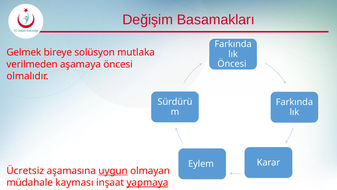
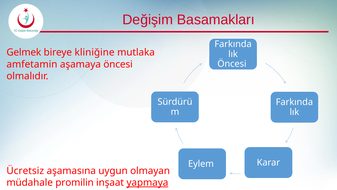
solüsyon: solüsyon -> kliniğine (95, 52)
verilmeden: verilmeden -> amfetamin (32, 64)
uygun underline: present -> none (113, 170)
kayması: kayması -> promilin (75, 182)
